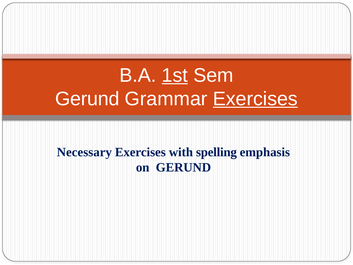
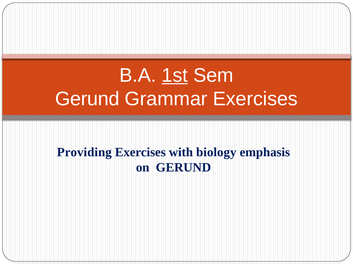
Exercises underline: present -> none (255, 99)
Necessary: Necessary -> Providing (84, 152)
spelling: spelling -> biology (216, 152)
